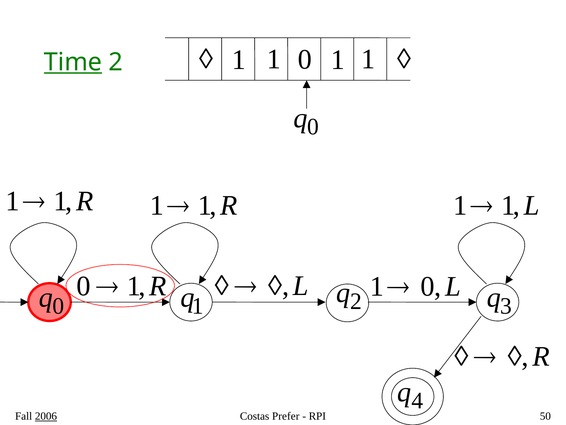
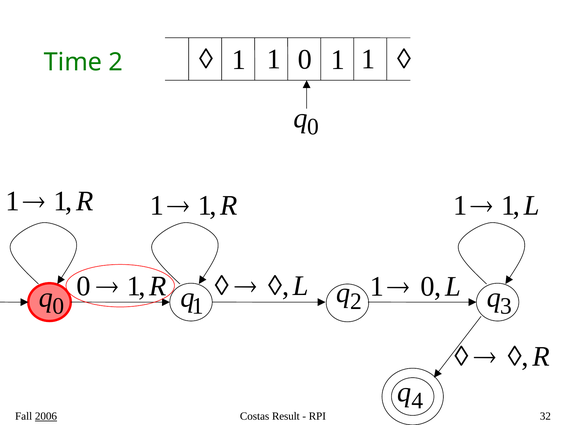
Time underline: present -> none (73, 62)
Prefer: Prefer -> Result (286, 416)
50: 50 -> 32 (545, 416)
